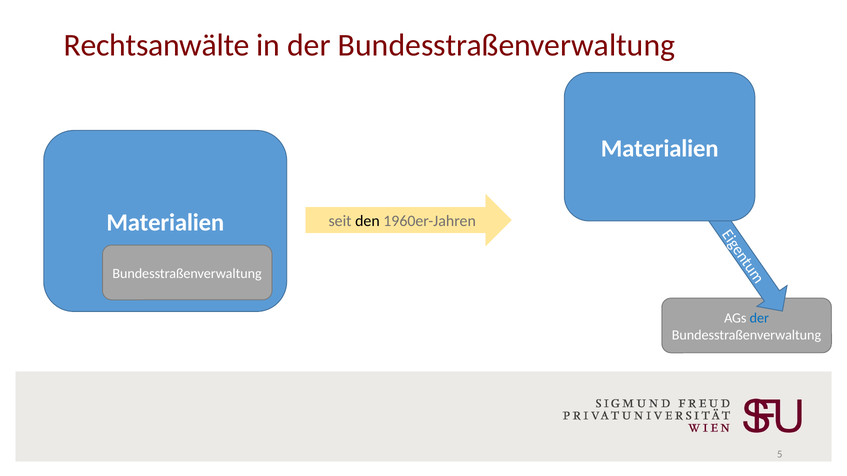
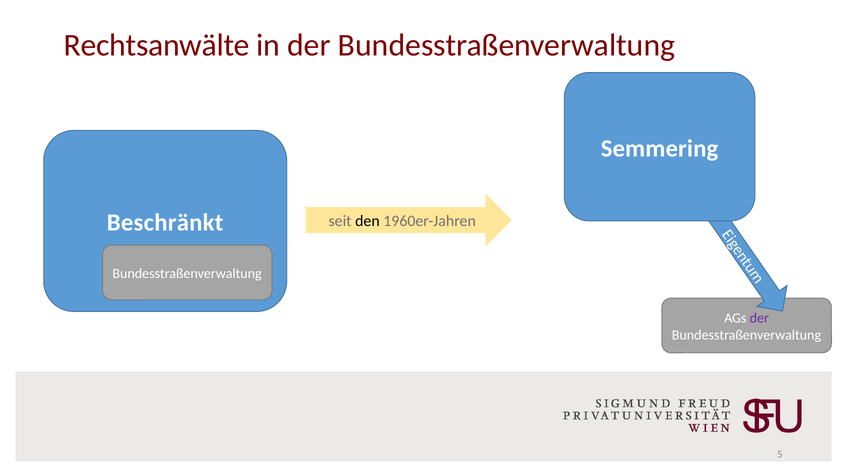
Materialien: Materialien -> Semmering (660, 149)
Materialien: Materialien -> Beschränkt (165, 223)
der colour: blue -> purple (759, 318)
